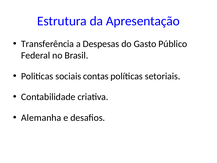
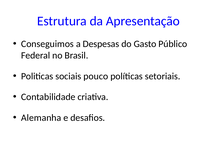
Transferência: Transferência -> Conseguimos (47, 44)
contas: contas -> pouco (96, 76)
